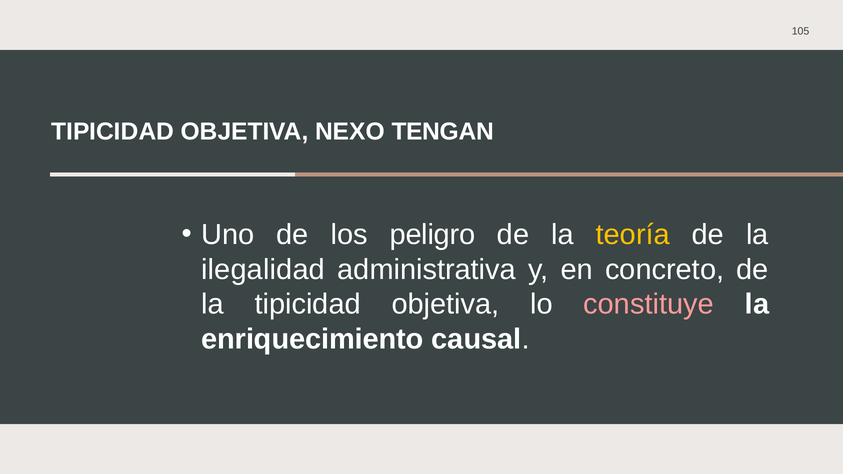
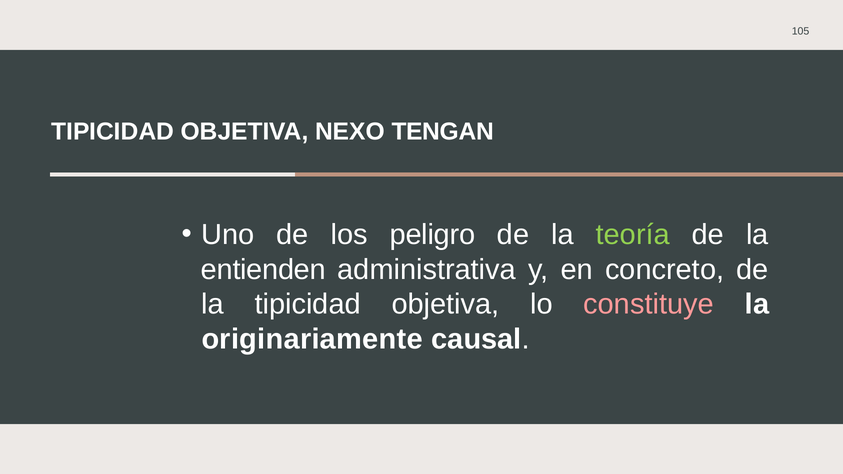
teoría colour: yellow -> light green (633, 235)
ilegalidad: ilegalidad -> entienden (263, 270)
enriquecimiento: enriquecimiento -> originariamente (312, 339)
